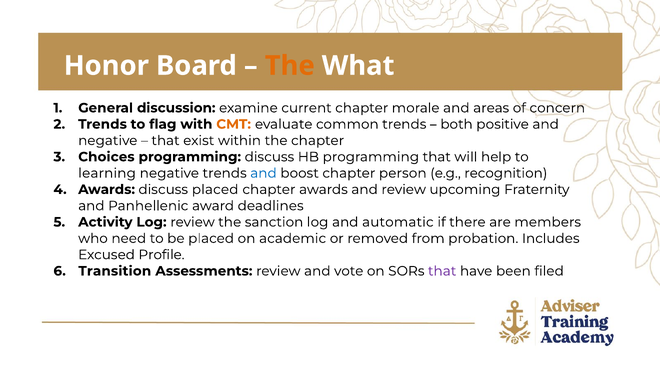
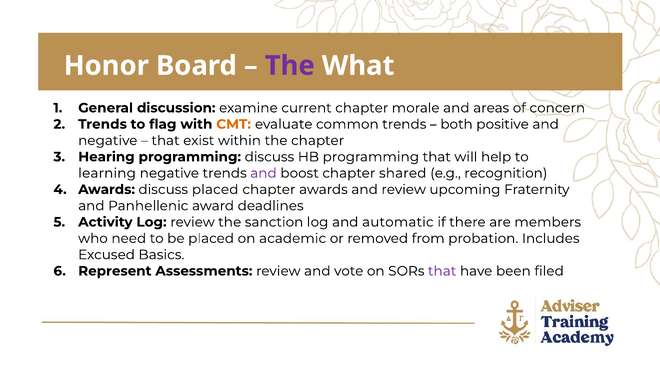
The colour: orange -> purple (290, 66)
Choices: Choices -> Hearing (106, 157)
and colour: blue -> purple (263, 173)
person: person -> shared (403, 173)
Profile: Profile -> Basics (161, 255)
Transition: Transition -> Represent (115, 271)
